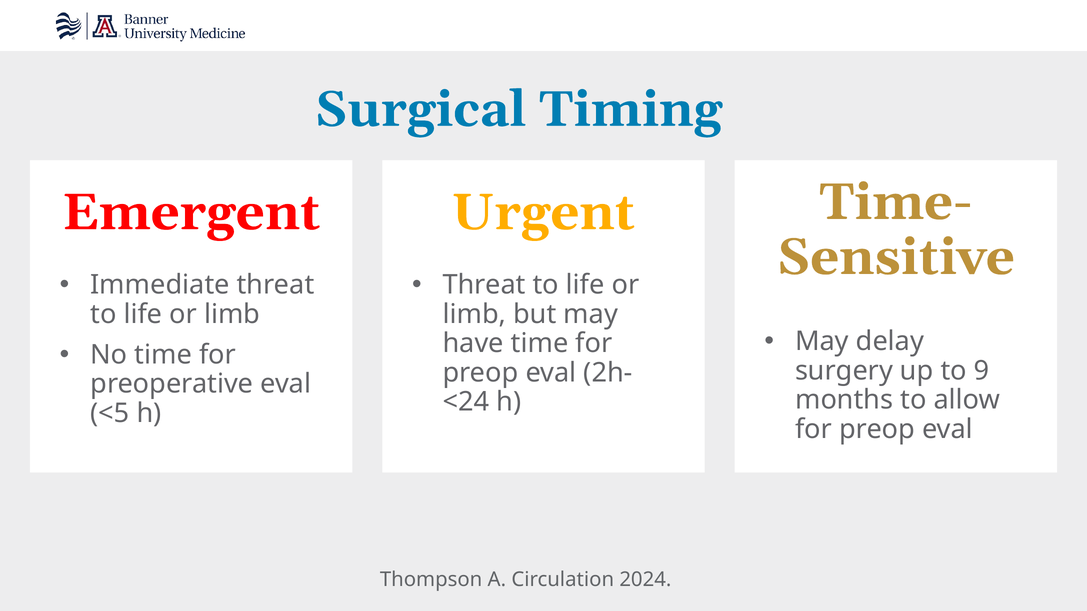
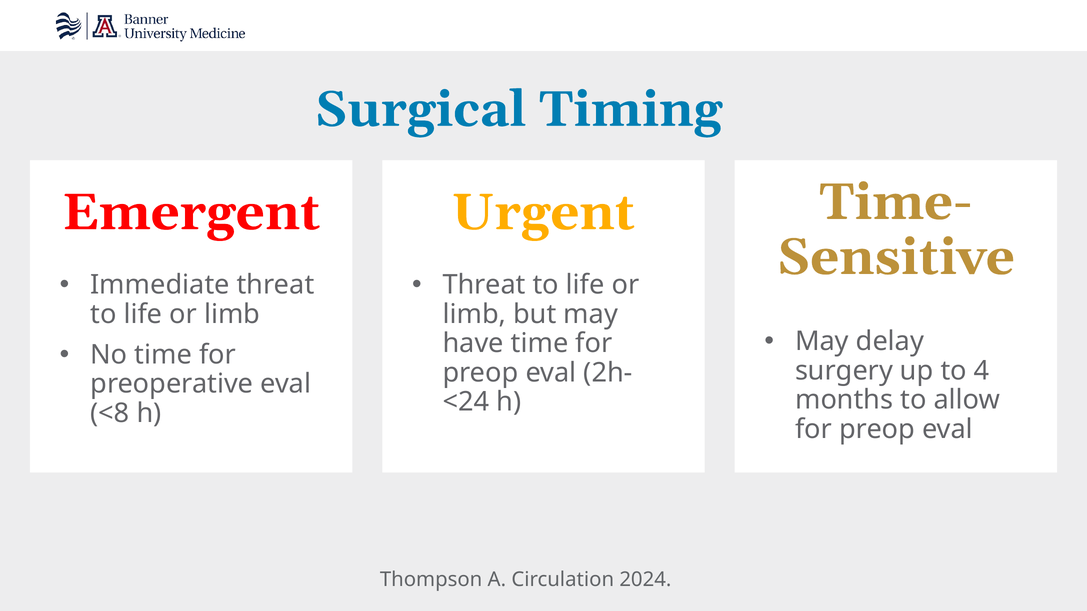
9: 9 -> 4 (982, 371)
<5: <5 -> <8 (110, 414)
